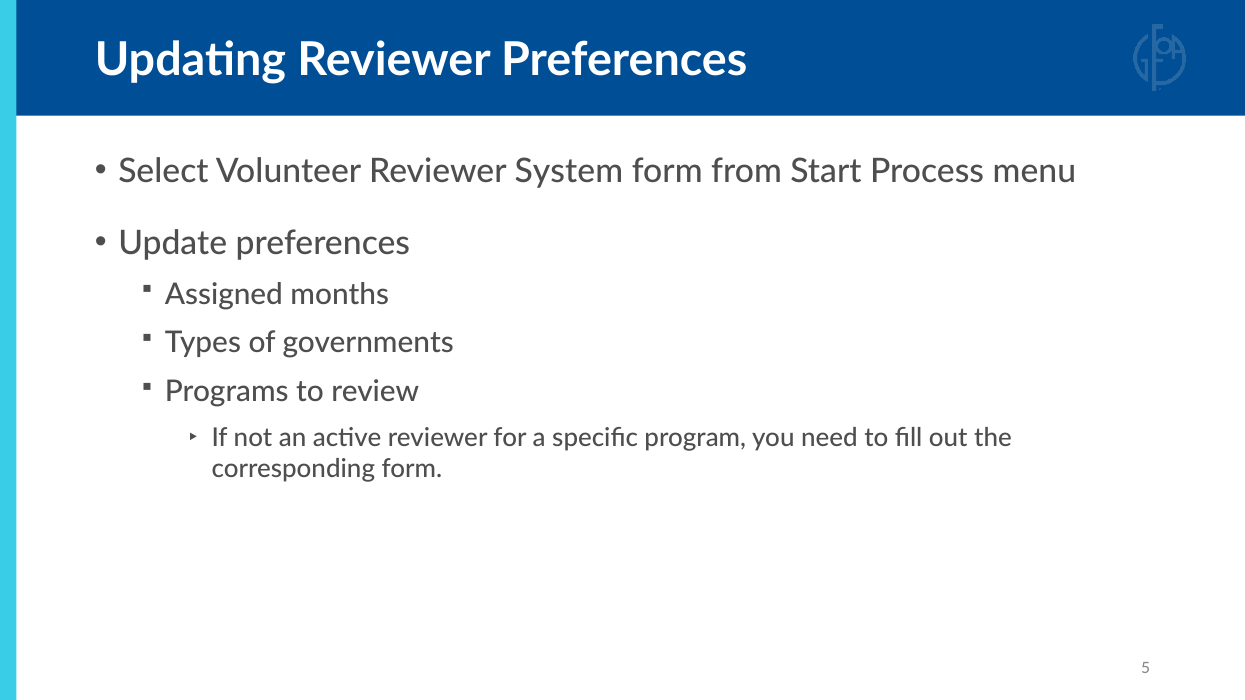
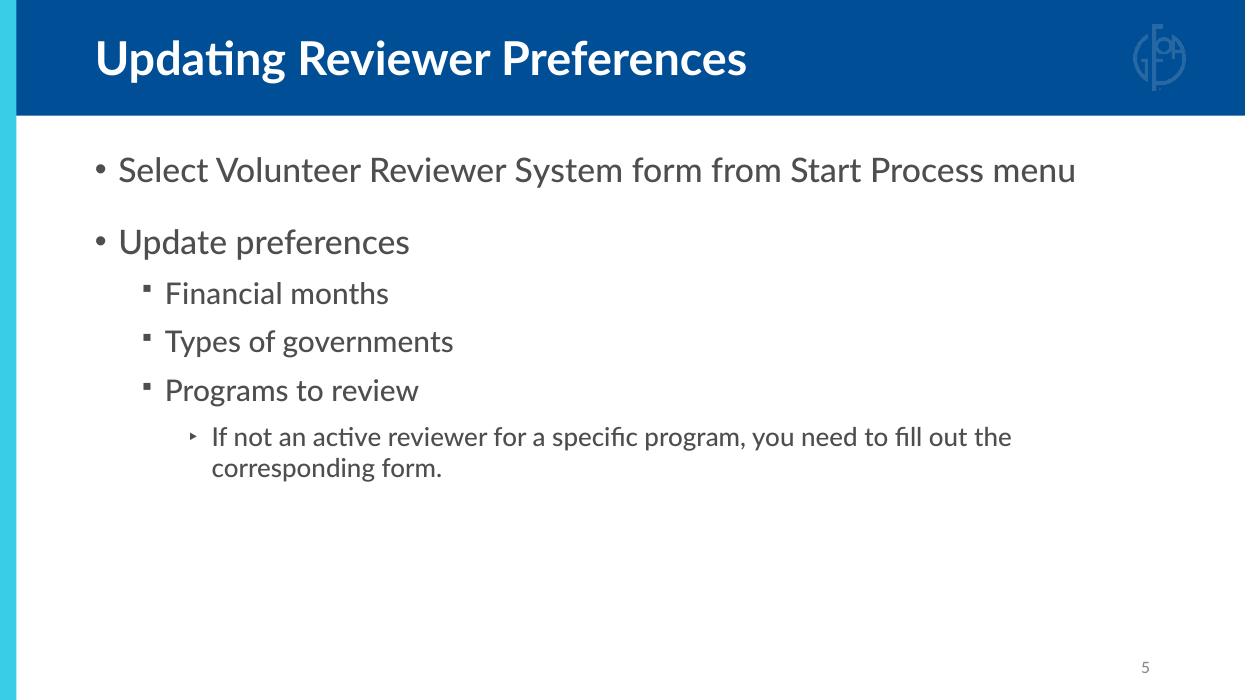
Assigned: Assigned -> Financial (224, 295)
